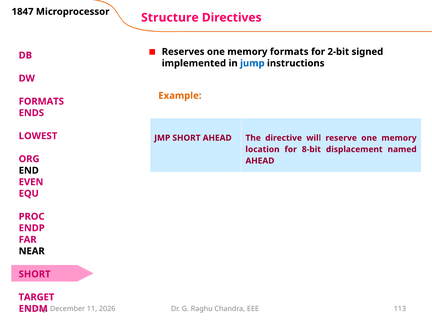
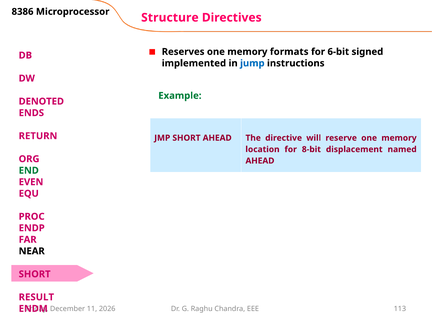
1847: 1847 -> 8386 (23, 12)
2-bit: 2-bit -> 6-bit (338, 52)
Example colour: orange -> green (180, 96)
FORMATS: FORMATS -> DENOTED (41, 101)
LOWEST: LOWEST -> RETURN (38, 136)
END colour: black -> green (29, 171)
TARGET: TARGET -> RESULT (36, 297)
